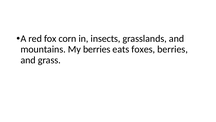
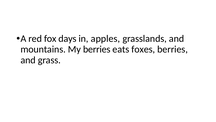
corn: corn -> days (67, 38)
insects: insects -> apples (105, 38)
